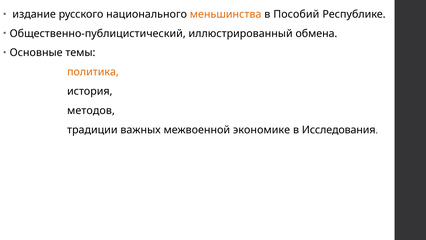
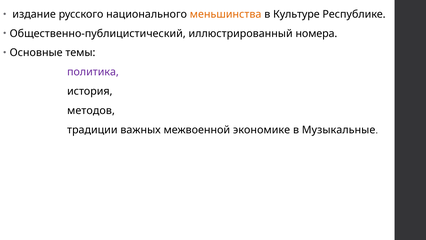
Пособий: Пособий -> Культуре (296, 14)
обмена: обмена -> номера (316, 33)
политика colour: orange -> purple (93, 72)
Исследования: Исследования -> Музыкальные (339, 130)
